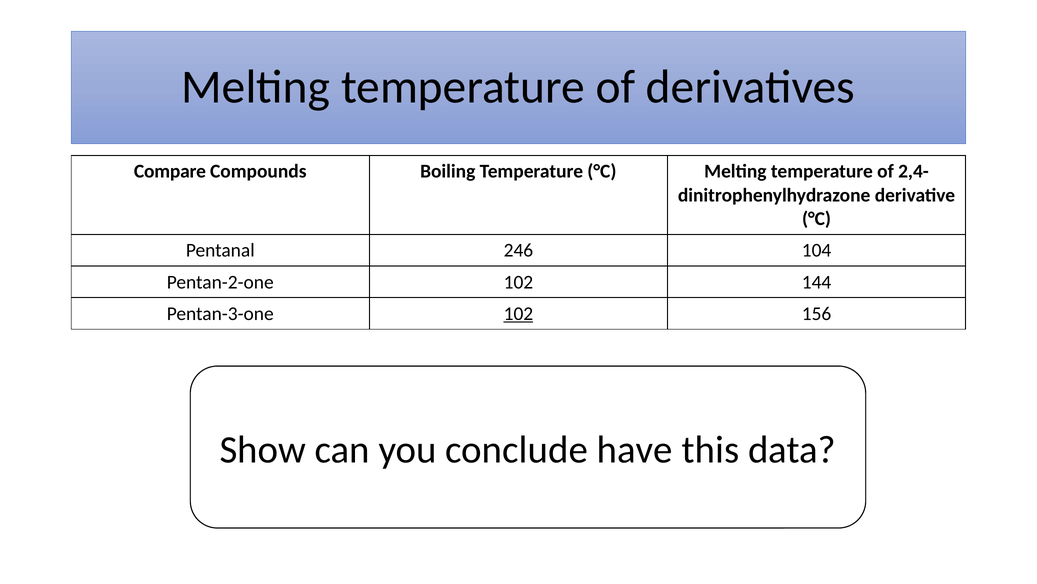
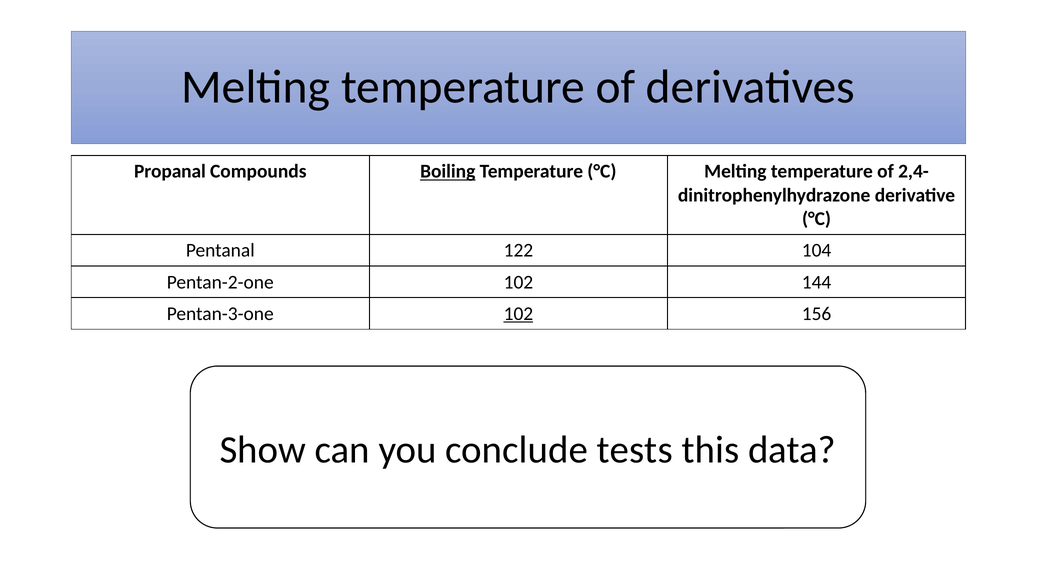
Compare: Compare -> Propanal (170, 171)
Boiling underline: none -> present (448, 171)
246: 246 -> 122 (518, 250)
have: have -> tests (635, 449)
